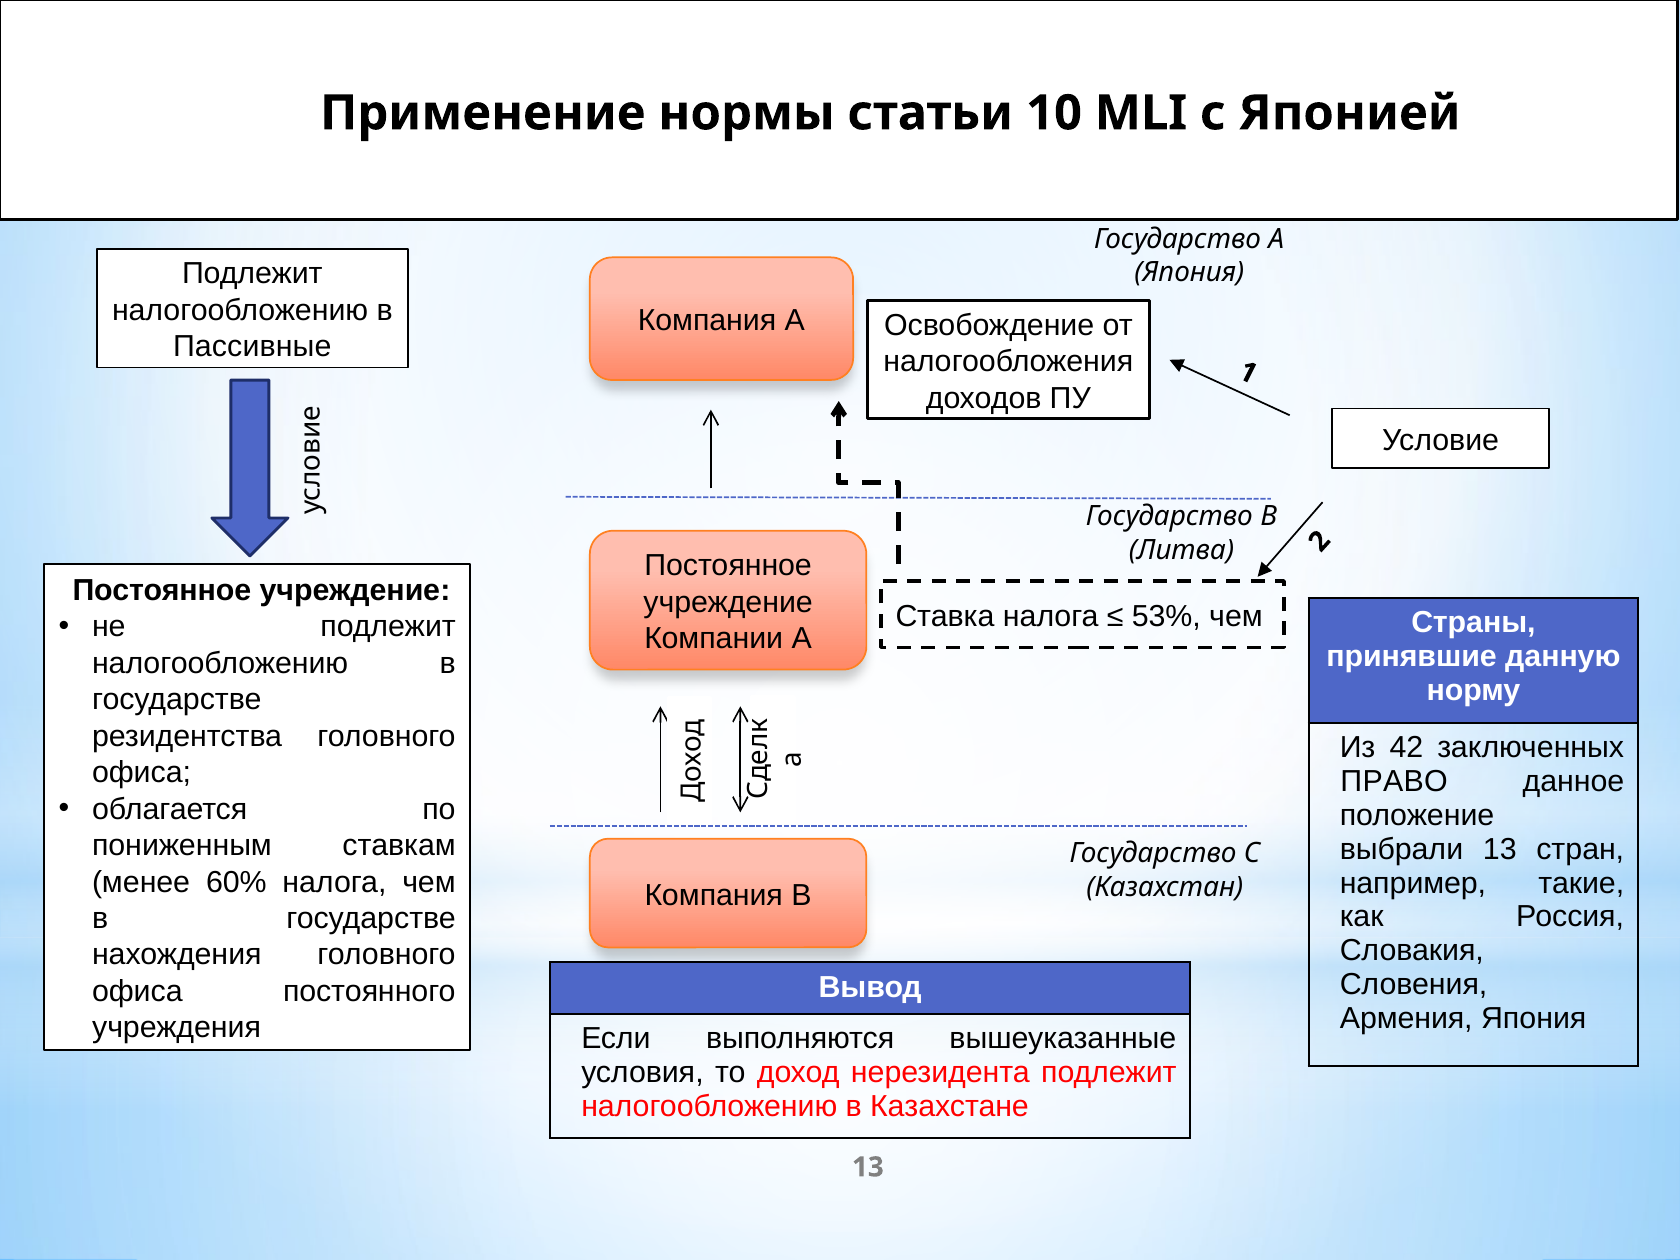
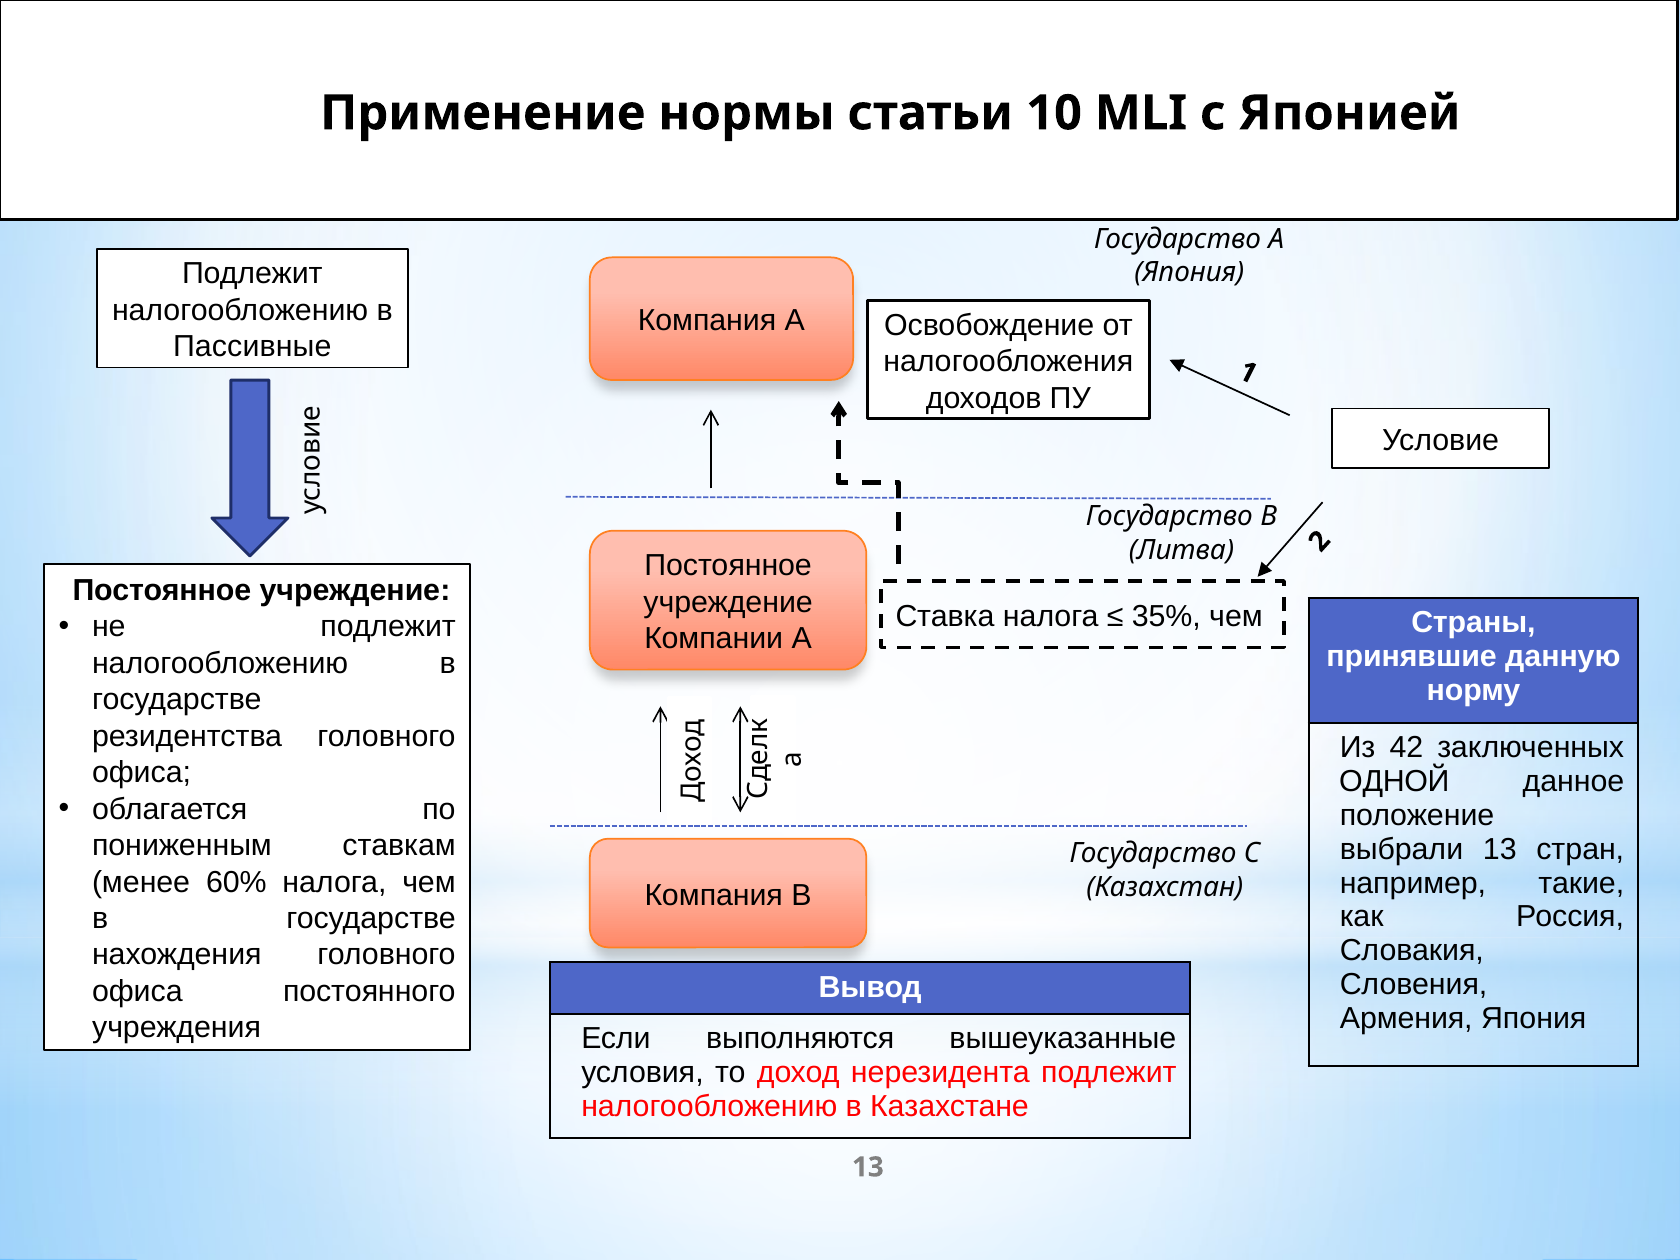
53%: 53% -> 35% (1166, 616)
ПРАВО: ПРАВО -> ОДНОЙ (1394, 781)
